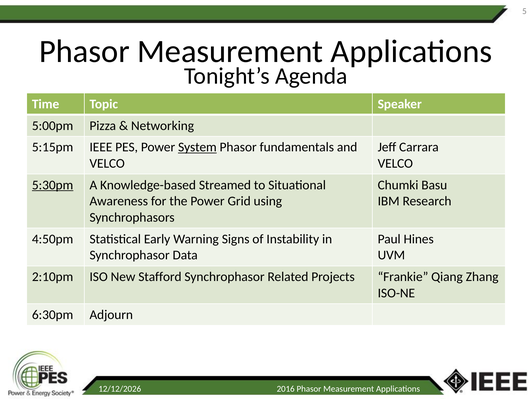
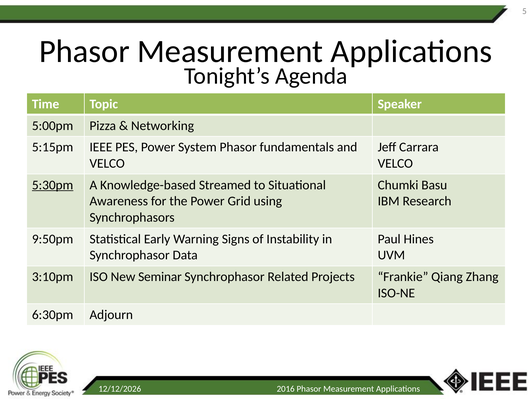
System underline: present -> none (197, 147)
4:50pm: 4:50pm -> 9:50pm (53, 239)
2:10pm: 2:10pm -> 3:10pm (53, 277)
Stafford: Stafford -> Seminar (160, 277)
